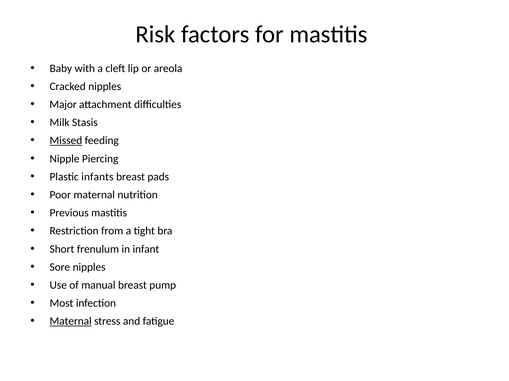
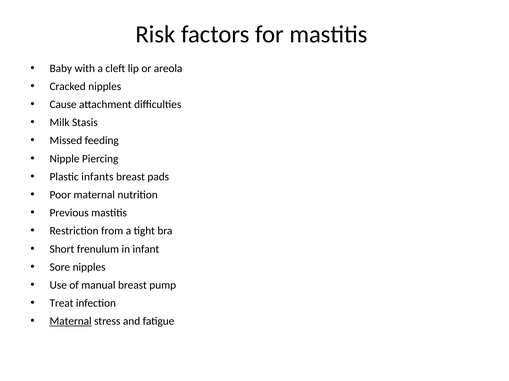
Major: Major -> Cause (63, 105)
Missed underline: present -> none (66, 141)
Most: Most -> Treat (62, 304)
